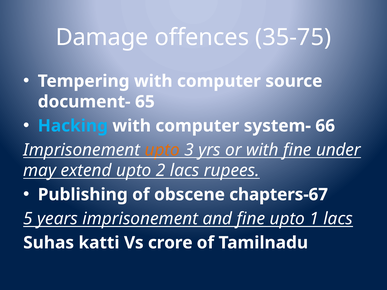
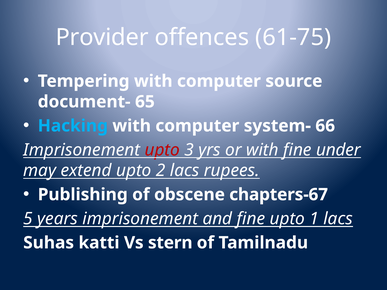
Damage: Damage -> Provider (102, 37)
35-75: 35-75 -> 61-75 (293, 37)
upto colour: orange -> red (162, 150)
crore: crore -> stern (170, 243)
